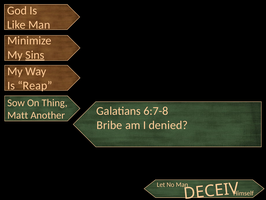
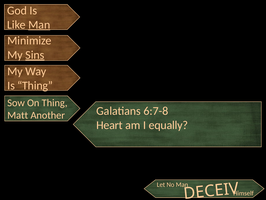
Man underline: none -> present (39, 25)
Is Reap: Reap -> Thing (35, 85)
Bribe: Bribe -> Heart (109, 125)
denied: denied -> equally (168, 125)
